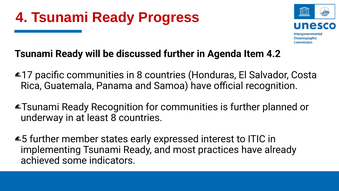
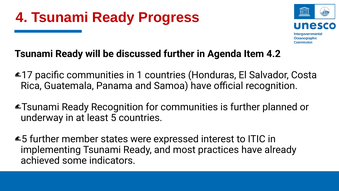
in 8: 8 -> 1 (139, 75)
least 8: 8 -> 5 (114, 118)
early: early -> were (141, 139)
